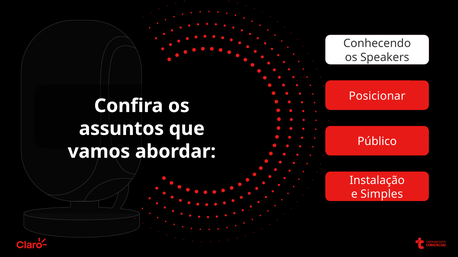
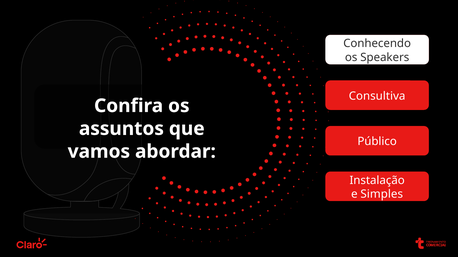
Posicionar: Posicionar -> Consultiva (377, 96)
